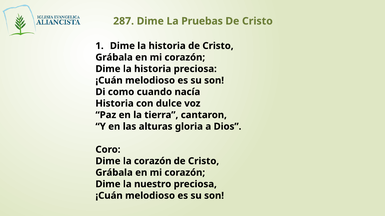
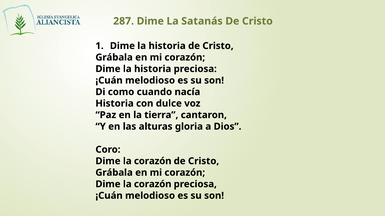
Pruebas: Pruebas -> Satanás (202, 21)
nuestro: nuestro -> corazón (153, 185)
